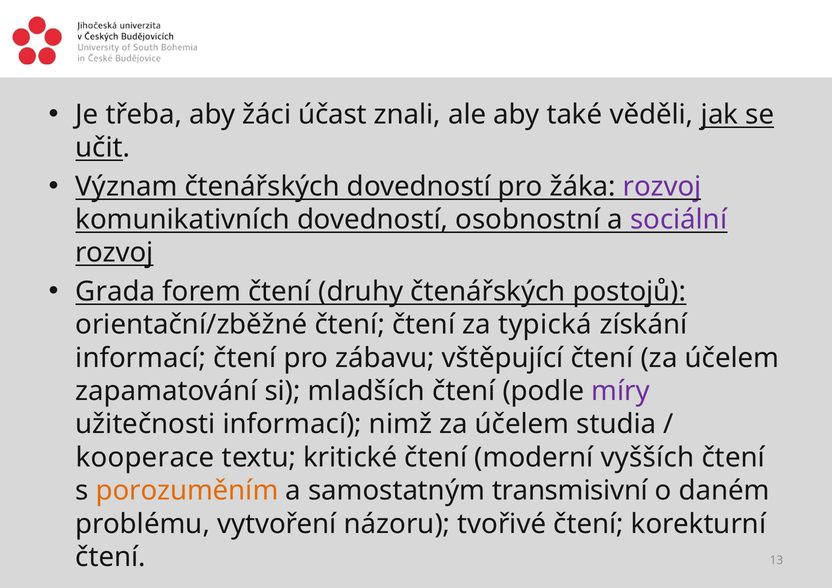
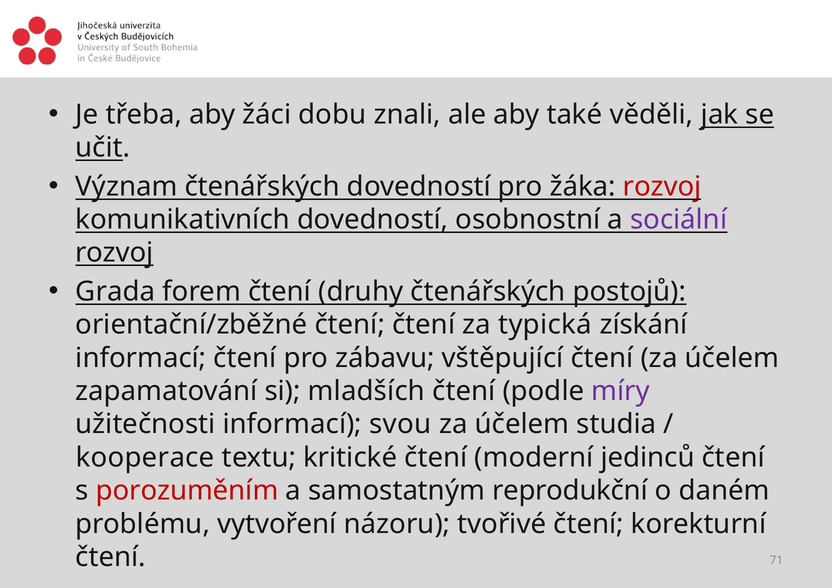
účast: účast -> dobu (332, 115)
rozvoj colour: purple -> red (662, 186)
nimž: nimž -> svou (400, 425)
vyšších: vyšších -> jedinců (648, 458)
porozuměním colour: orange -> red (187, 491)
transmisivní: transmisivní -> reprodukční (570, 491)
13: 13 -> 71 (777, 561)
